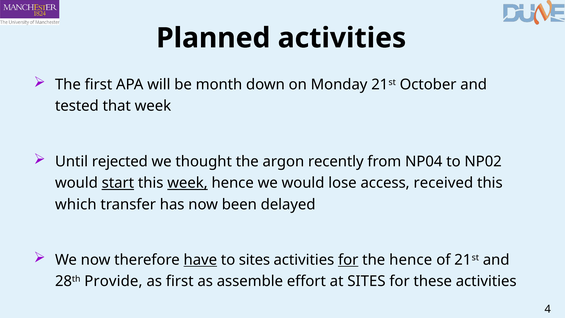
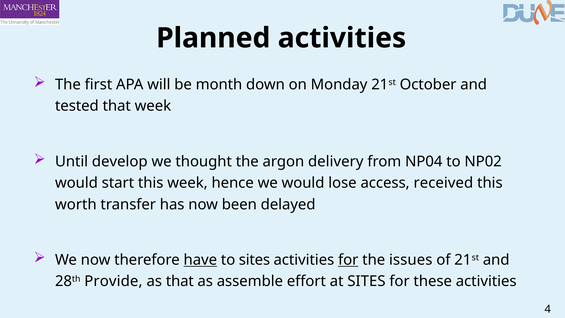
rejected: rejected -> develop (120, 161)
recently: recently -> delivery (336, 161)
start underline: present -> none (118, 183)
week underline: present -> none (187, 183)
which: which -> worth (76, 204)
the hence: hence -> issues (411, 260)
as first: first -> that (180, 281)
